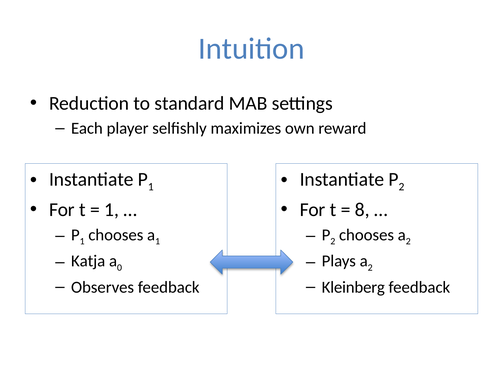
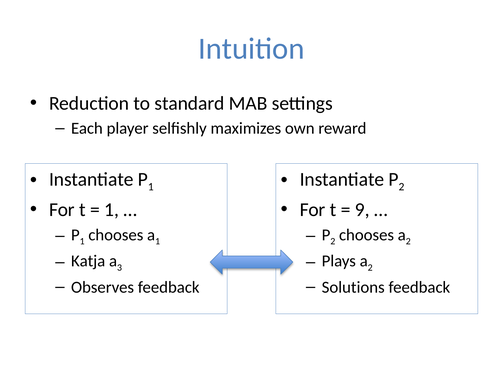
8: 8 -> 9 (362, 210)
0: 0 -> 3 (120, 268)
Kleinberg: Kleinberg -> Solutions (353, 287)
